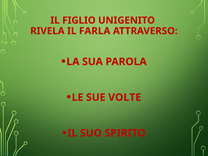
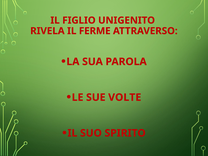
FARLA: FARLA -> FERME (95, 31)
